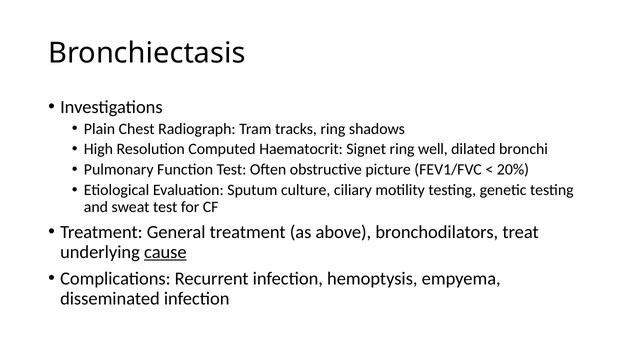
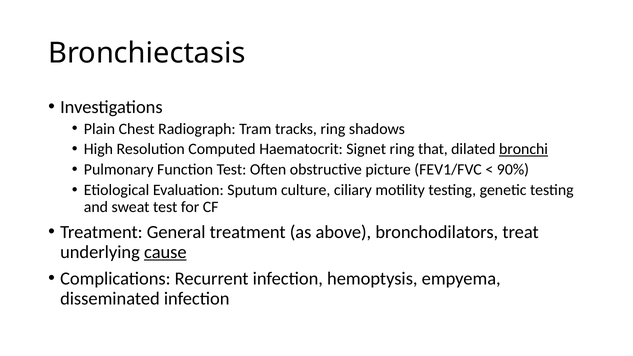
well: well -> that (433, 149)
bronchi underline: none -> present (524, 149)
20%: 20% -> 90% (513, 170)
